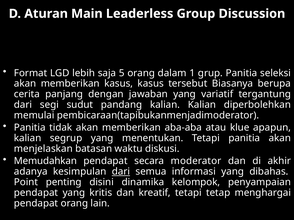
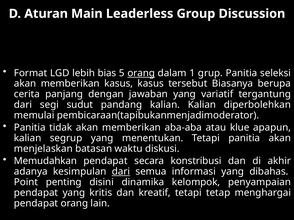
saja: saja -> bias (107, 73)
orang underline: none -> present (141, 73)
moderator: moderator -> konstribusi (196, 161)
